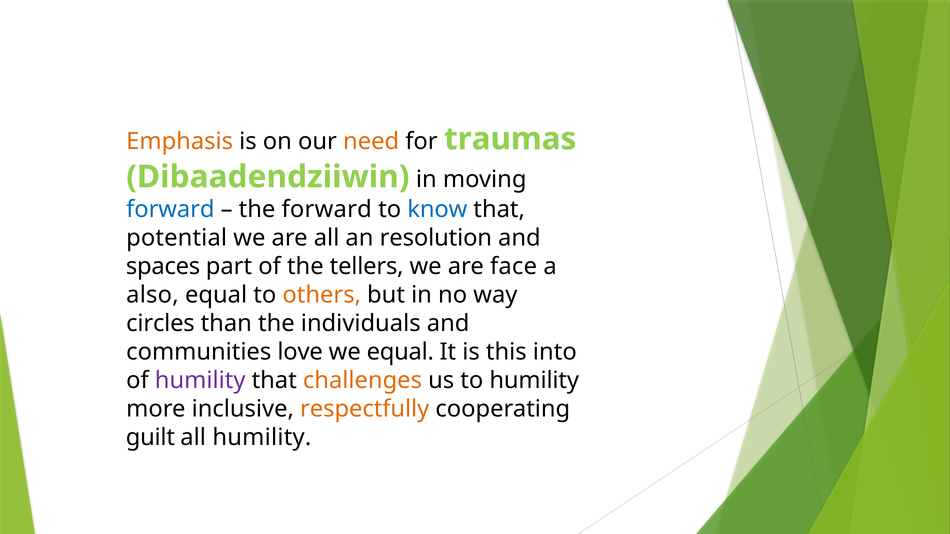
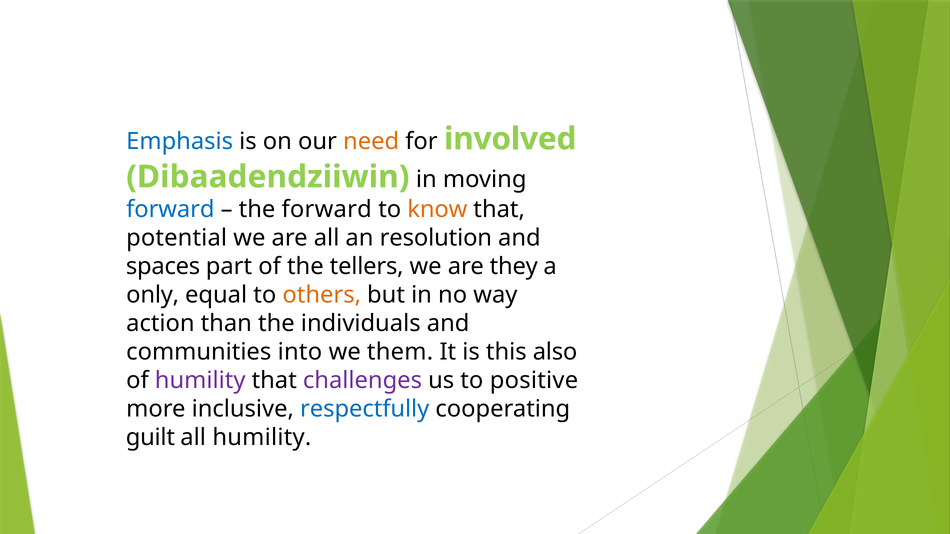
Emphasis colour: orange -> blue (180, 142)
traumas: traumas -> involved (510, 139)
know colour: blue -> orange (437, 210)
face: face -> they (514, 267)
also: also -> only (153, 295)
circles: circles -> action (160, 324)
love: love -> into (300, 352)
we equal: equal -> them (400, 352)
into: into -> also (555, 352)
challenges colour: orange -> purple (362, 381)
to humility: humility -> positive (534, 381)
respectfully colour: orange -> blue (365, 409)
